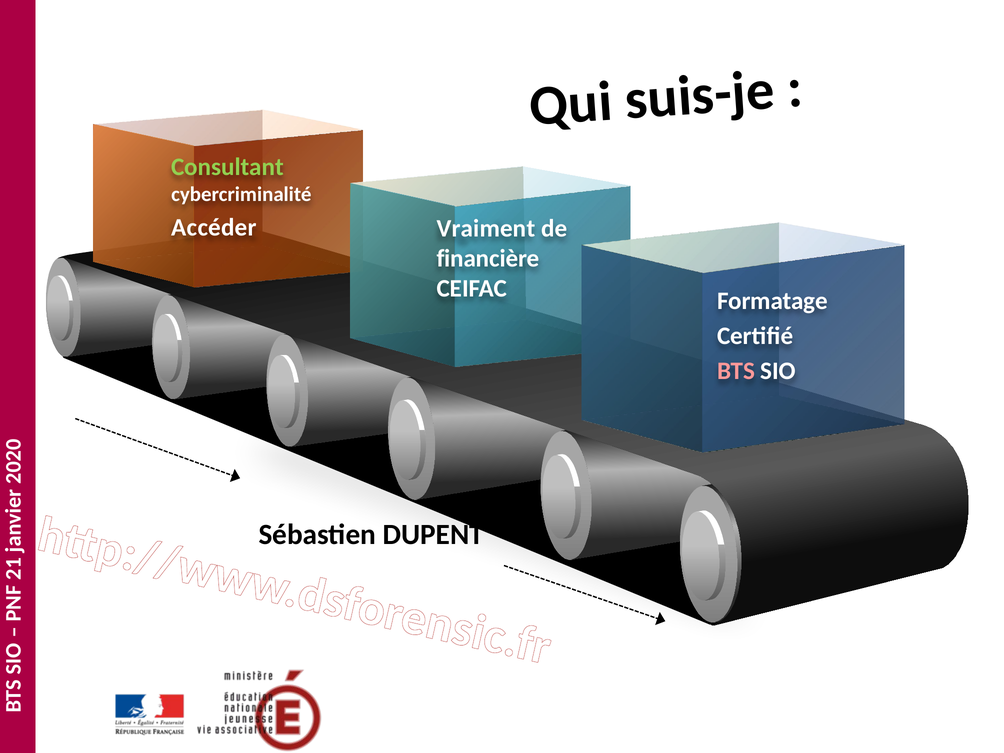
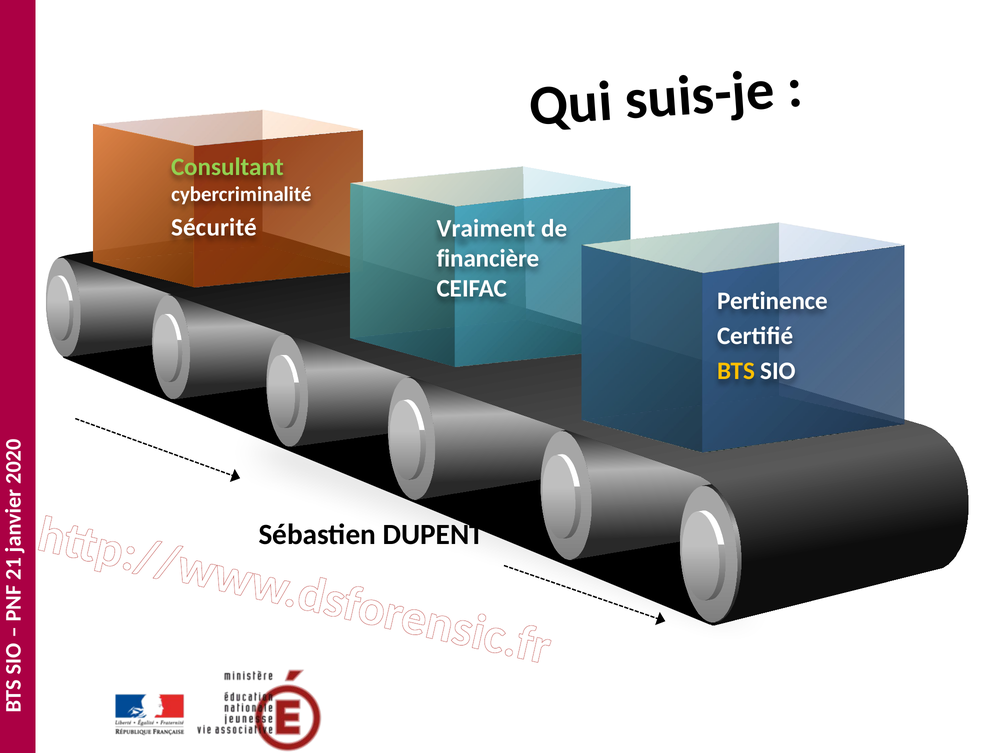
Accéder: Accéder -> Sécurité (214, 227)
Formatage: Formatage -> Pertinence (772, 301)
BTS colour: pink -> yellow (736, 371)
